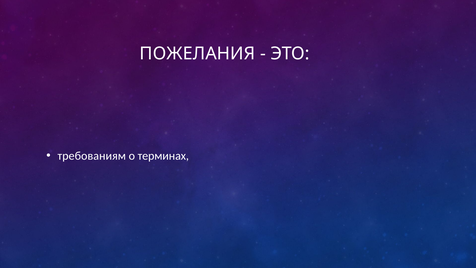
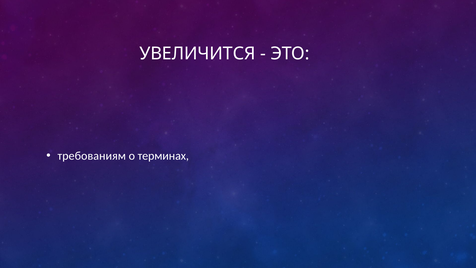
ПОЖЕЛАНИЯ: ПОЖЕЛАНИЯ -> УВЕЛИЧИТСЯ (197, 53)
